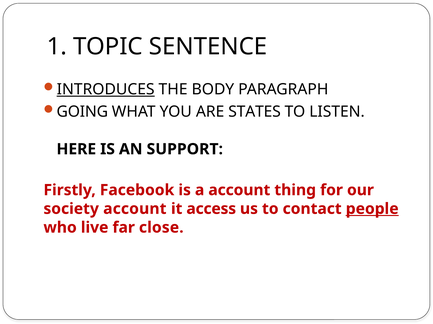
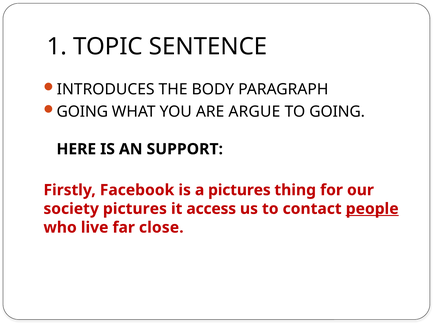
INTRODUCES underline: present -> none (106, 90)
STATES: STATES -> ARGUE (254, 112)
TO LISTEN: LISTEN -> GOING (337, 112)
a account: account -> pictures (239, 190)
society account: account -> pictures (135, 209)
